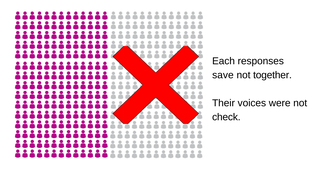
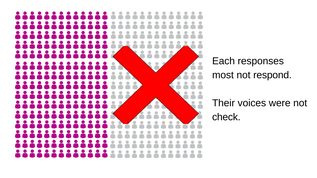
save: save -> most (223, 75)
together: together -> respond (272, 75)
